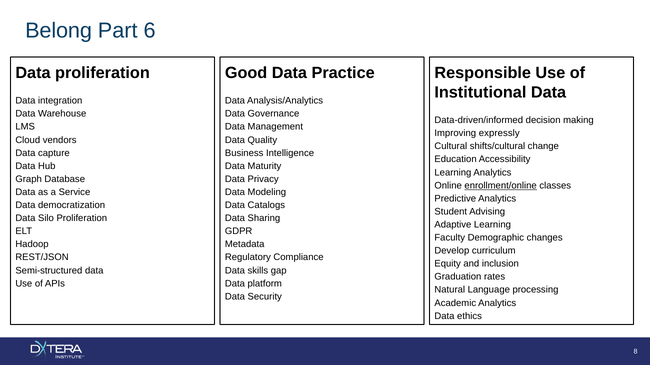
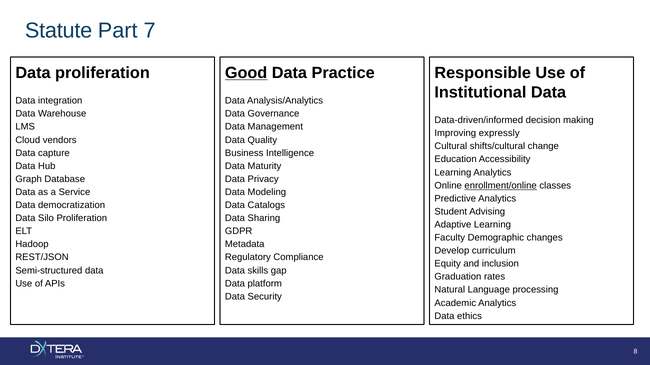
Belong: Belong -> Statute (59, 31)
6: 6 -> 7 (150, 31)
Good underline: none -> present (246, 73)
